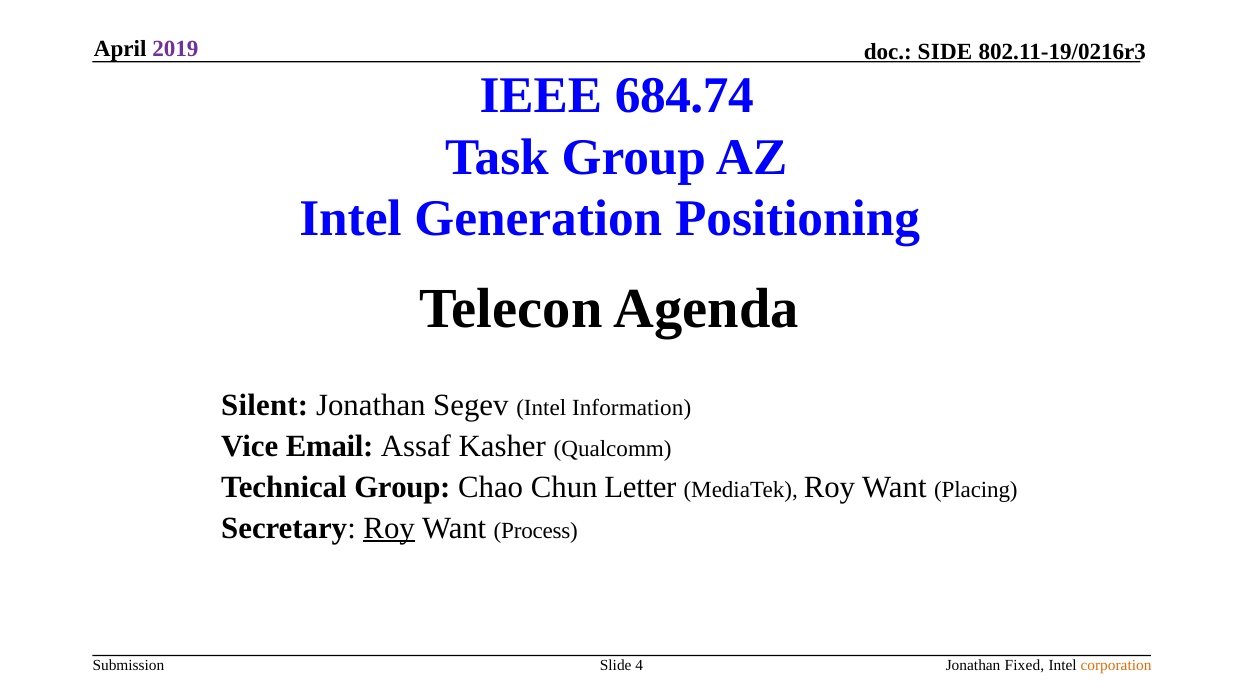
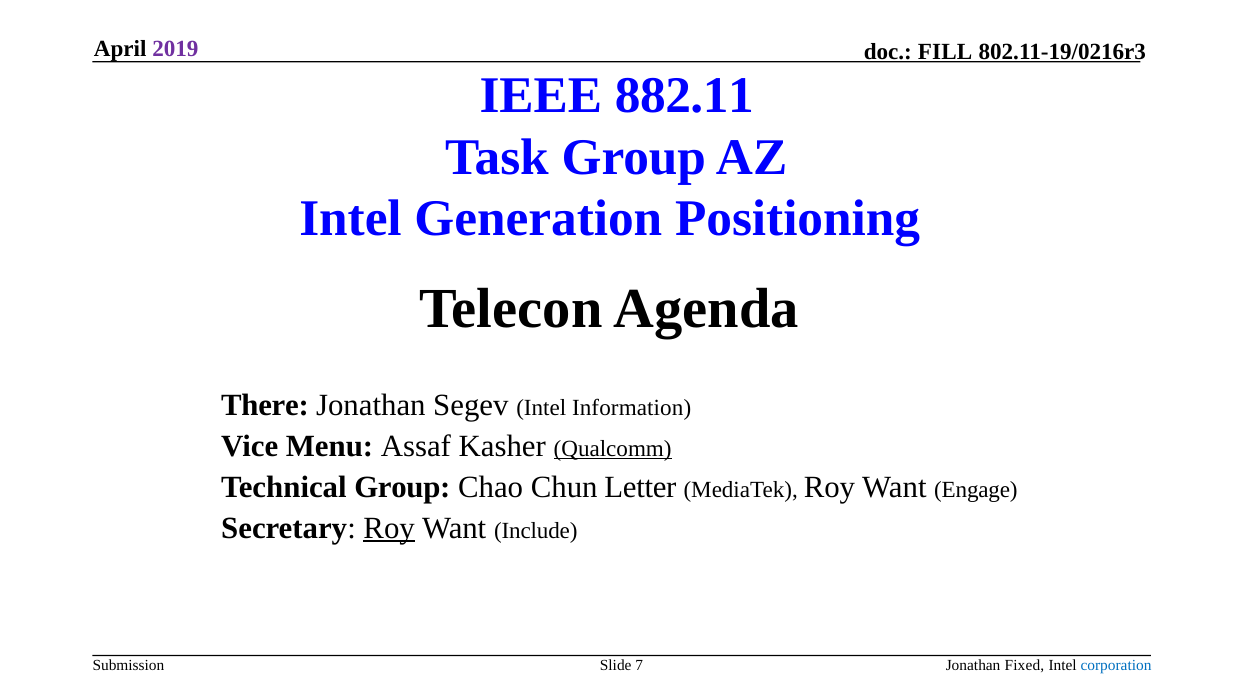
SIDE: SIDE -> FILL (945, 51)
684.74: 684.74 -> 882.11 (684, 95)
Silent: Silent -> There (265, 405)
Email: Email -> Menu (330, 446)
Qualcomm underline: none -> present (613, 448)
Placing: Placing -> Engage (976, 489)
Process: Process -> Include (536, 530)
4: 4 -> 7 (639, 665)
corporation colour: orange -> blue (1116, 665)
